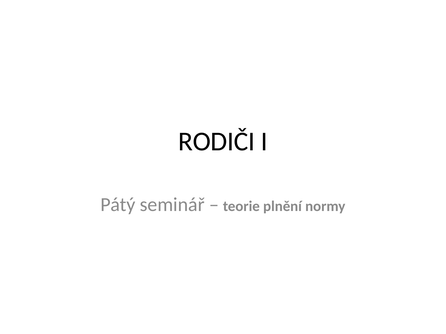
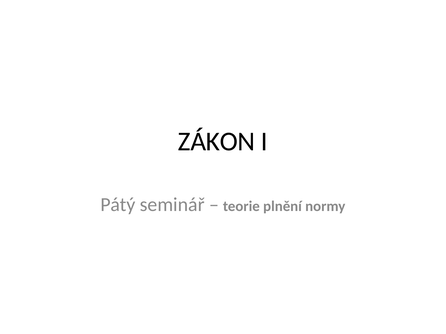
RODIČI: RODIČI -> ZÁKON (217, 142)
